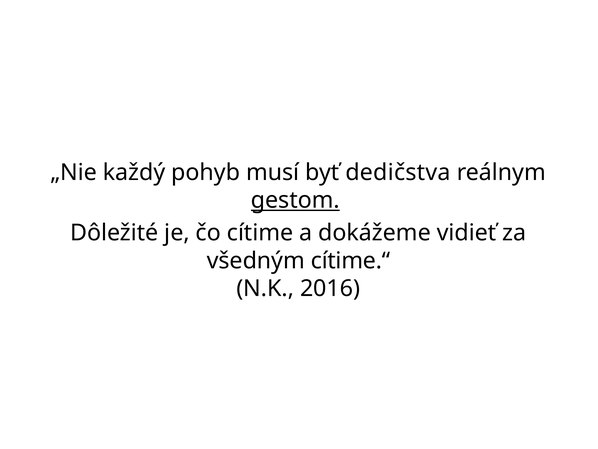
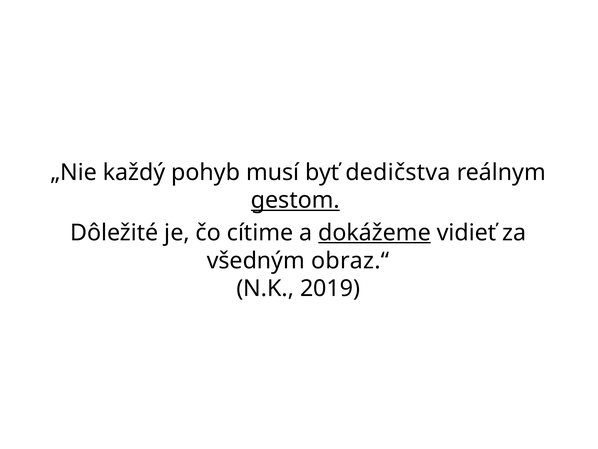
dokážeme underline: none -> present (375, 233)
cítime.“: cítime.“ -> obraz.“ (350, 260)
2016: 2016 -> 2019 (330, 288)
